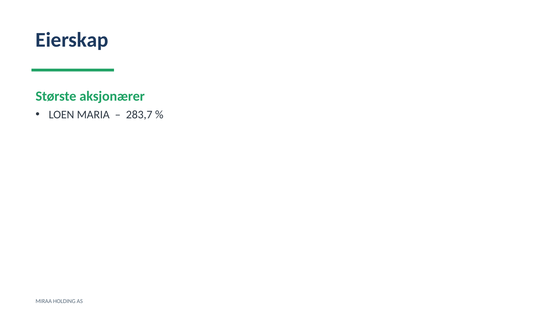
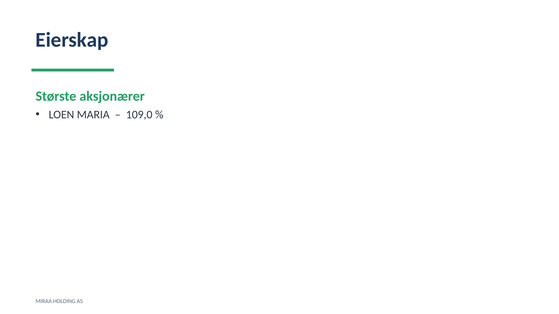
283,7: 283,7 -> 109,0 (139, 115)
